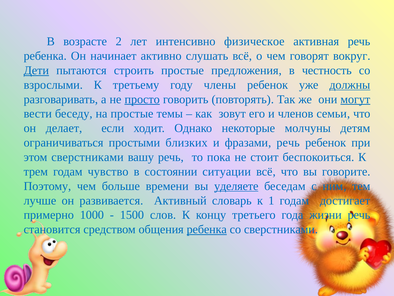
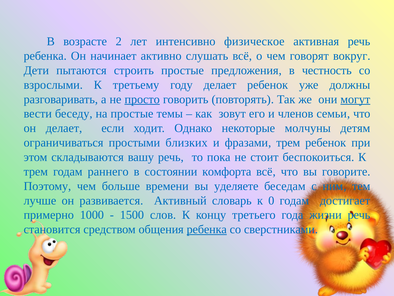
Дети underline: present -> none (36, 70)
году члены: члены -> делает (220, 85)
должны underline: present -> none (350, 85)
фразами речь: речь -> трем (288, 142)
этом сверстниками: сверстниками -> складываются (88, 157)
чувство: чувство -> раннего (108, 171)
ситуации: ситуации -> комфорта (227, 171)
уделяете underline: present -> none (236, 186)
1: 1 -> 0 (271, 200)
